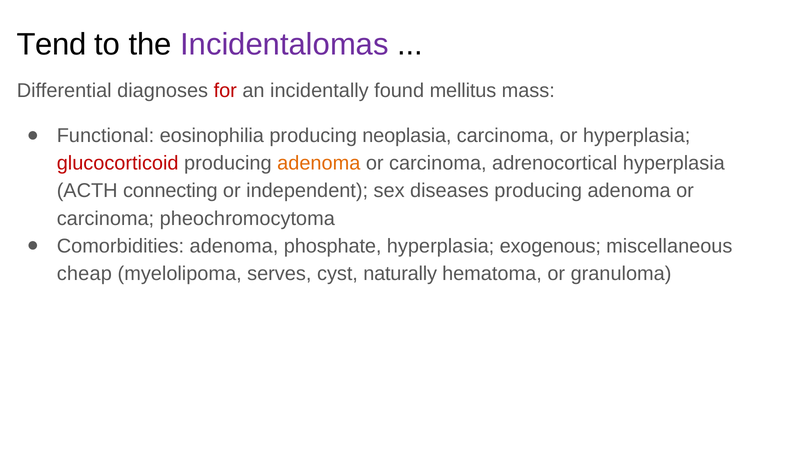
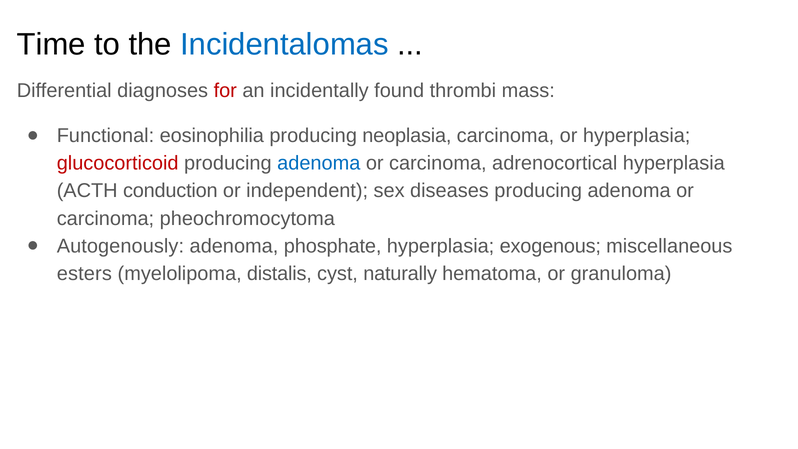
Tend: Tend -> Time (51, 44)
Incidentalomas colour: purple -> blue (284, 44)
mellitus: mellitus -> thrombi (463, 91)
adenoma colour: orange -> blue (319, 163)
connecting: connecting -> conduction (170, 191)
Comorbidities: Comorbidities -> Autogenously (120, 246)
cheap: cheap -> esters (84, 273)
serves: serves -> distalis (279, 273)
